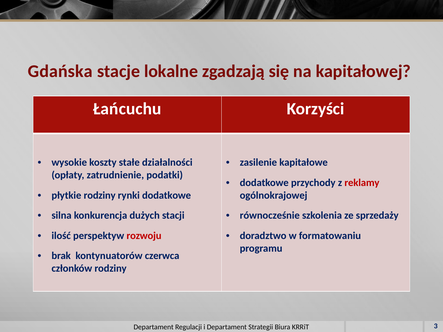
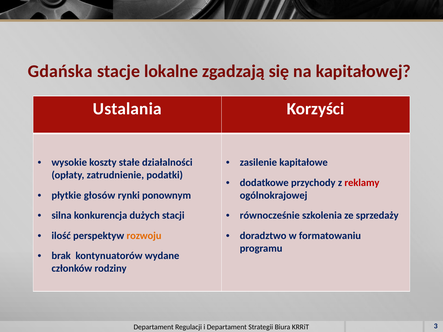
Łańcuchu: Łańcuchu -> Ustalania (127, 109)
płytkie rodziny: rodziny -> głosów (100, 195)
rynki dodatkowe: dodatkowe -> ponownym (167, 195)
rozwoju colour: red -> orange (144, 236)
czerwca: czerwca -> wydane (162, 256)
